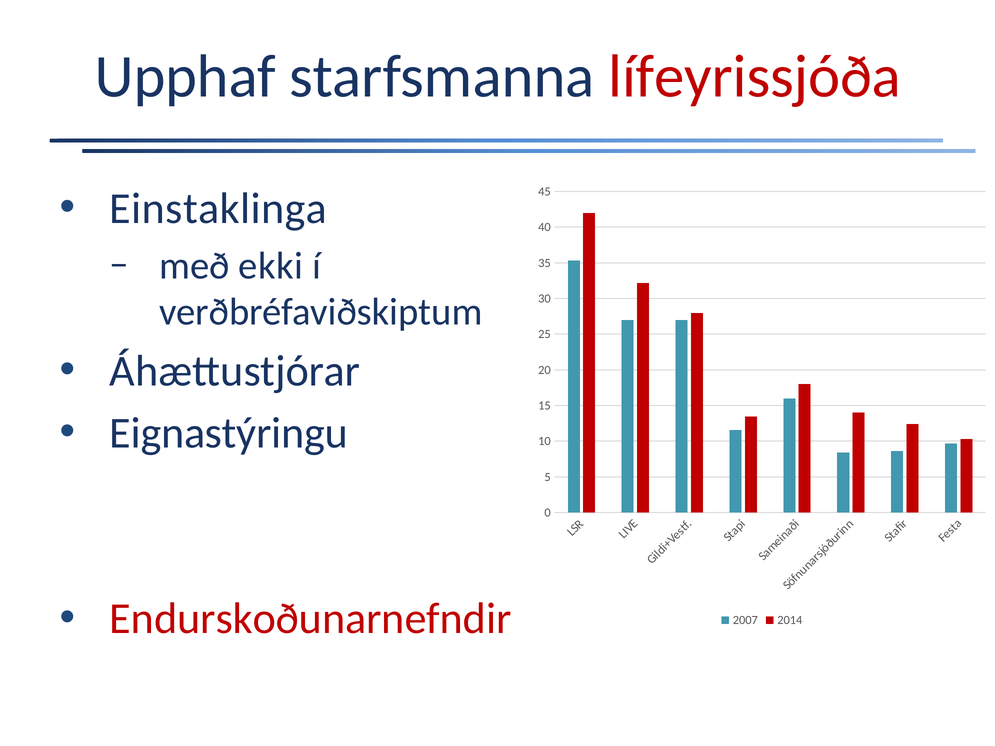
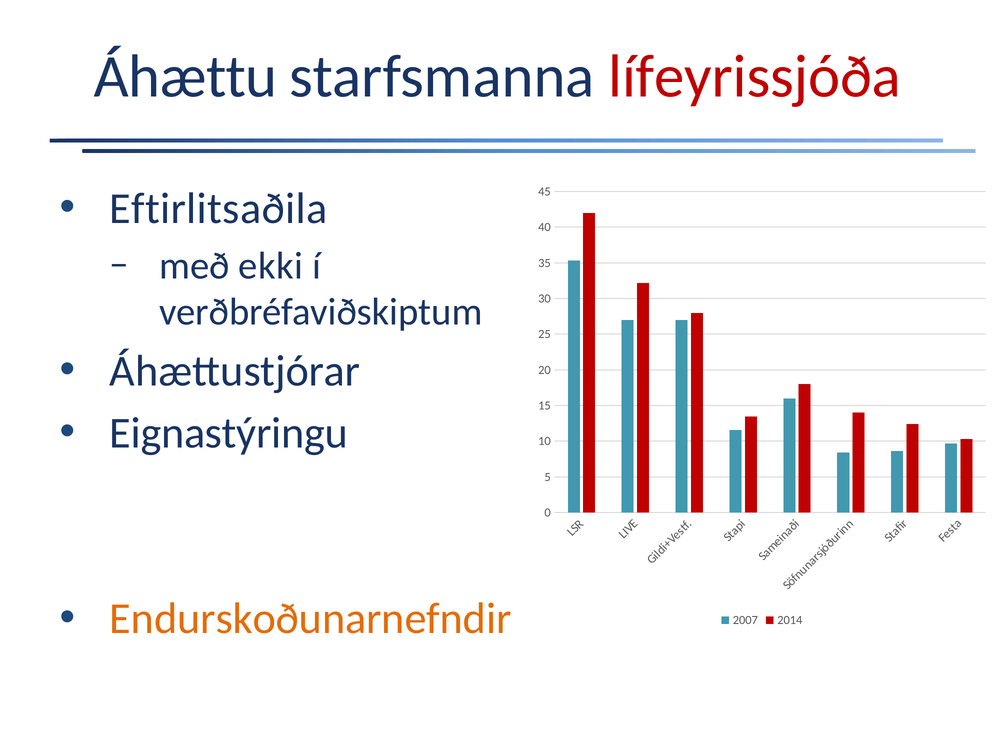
Upphaf: Upphaf -> Áhættu (186, 77)
Einstaklinga: Einstaklinga -> Eftirlitsaðila (218, 209)
Endurskoðunarnefndir colour: red -> orange (310, 619)
